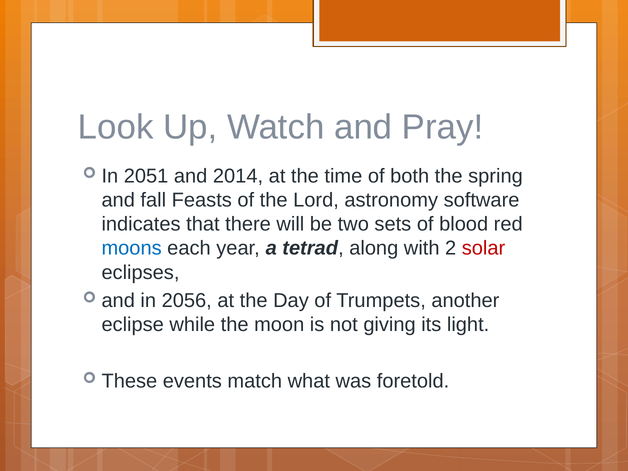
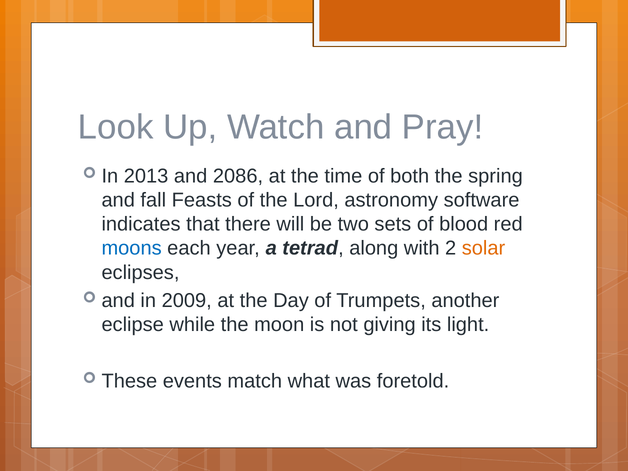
2051: 2051 -> 2013 (146, 176)
2014: 2014 -> 2086 (238, 176)
solar colour: red -> orange (484, 248)
2056: 2056 -> 2009 (187, 301)
